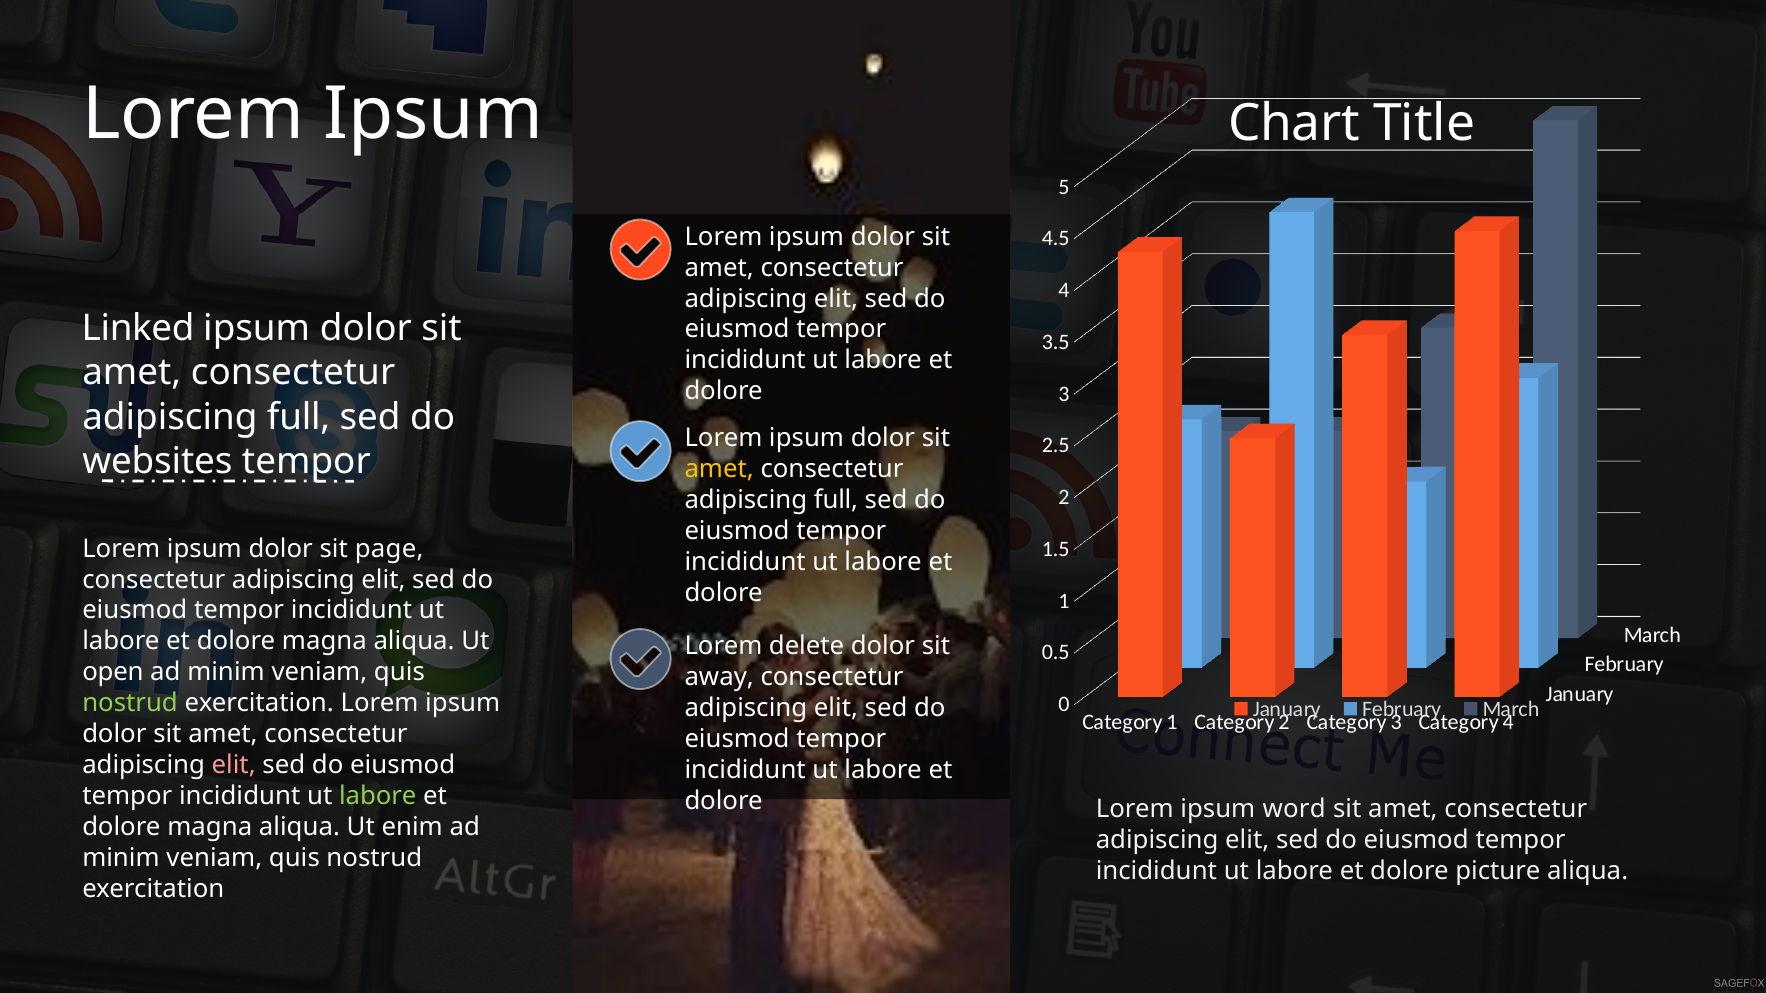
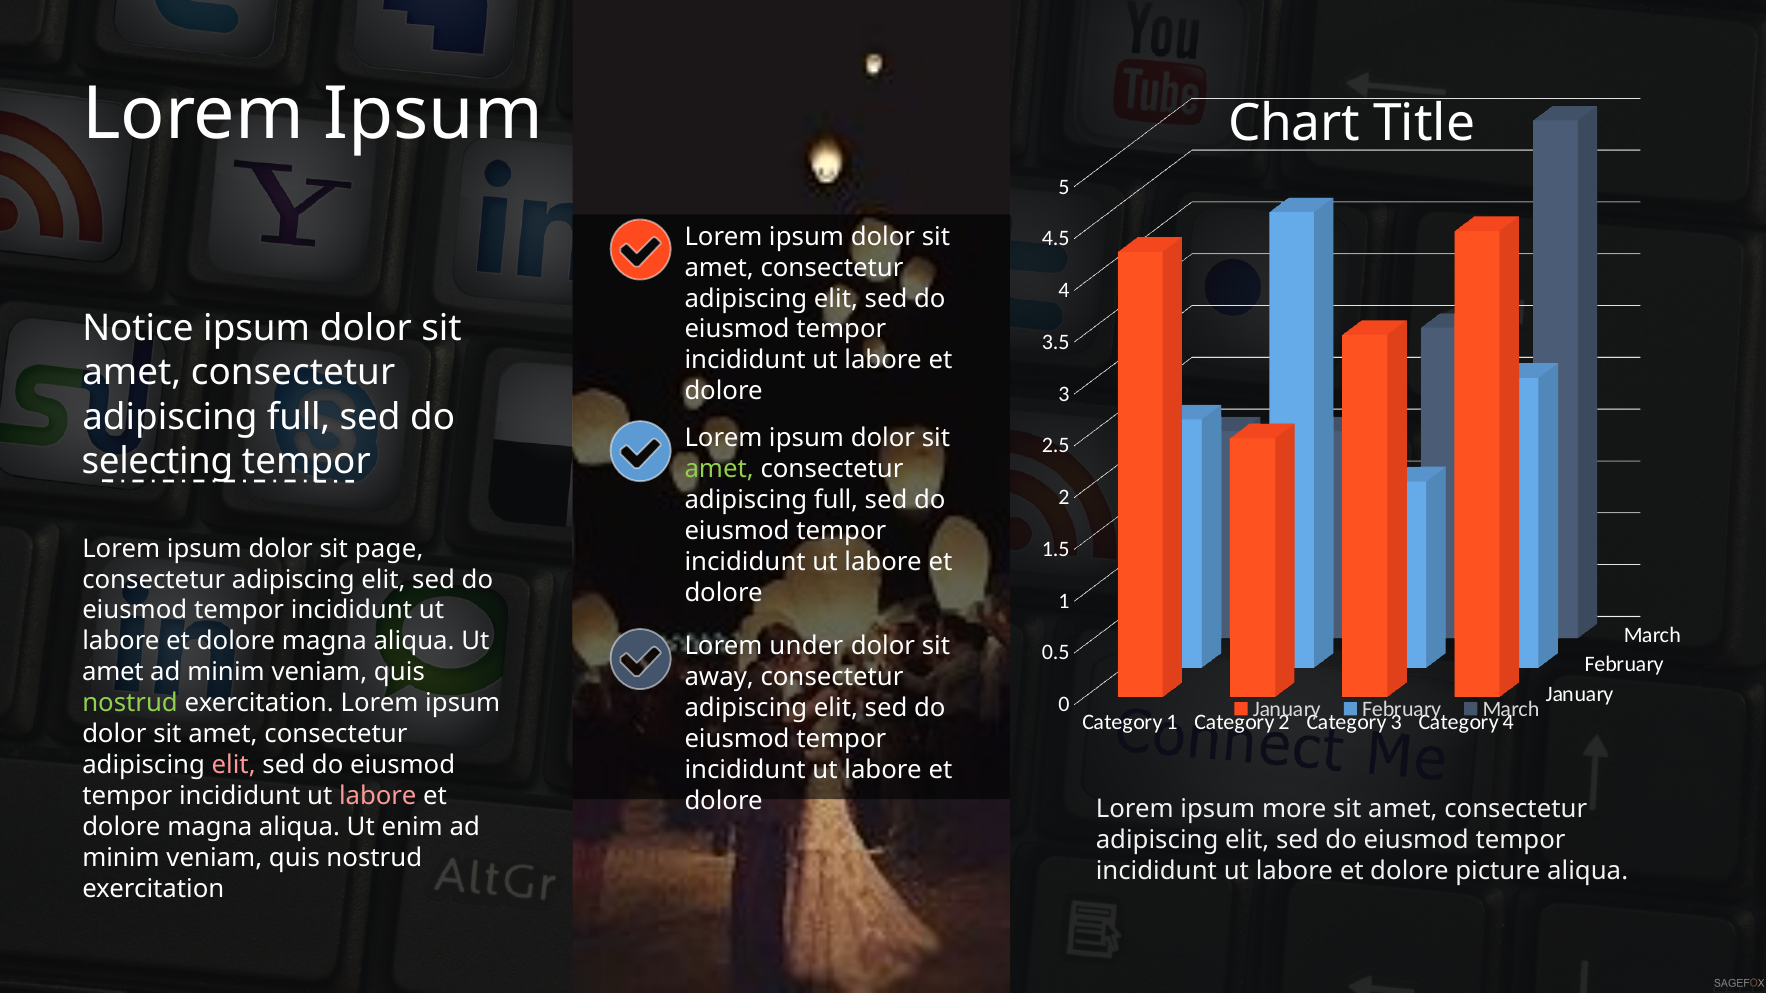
Linked: Linked -> Notice (138, 329)
websites: websites -> selecting (157, 461)
amet colour: yellow -> light green (719, 469)
delete: delete -> under (806, 647)
open: open -> amet (113, 673)
labore colour: light green -> pink (378, 796)
word: word -> more (1294, 809)
